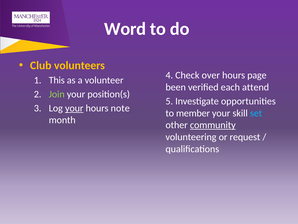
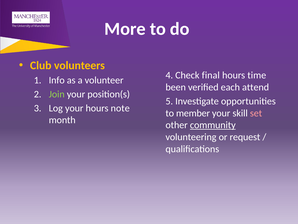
Word: Word -> More (125, 29)
over: over -> final (211, 75)
page: page -> time (257, 75)
This: This -> Info (57, 80)
your underline: present -> none (74, 108)
set colour: light blue -> pink (256, 113)
